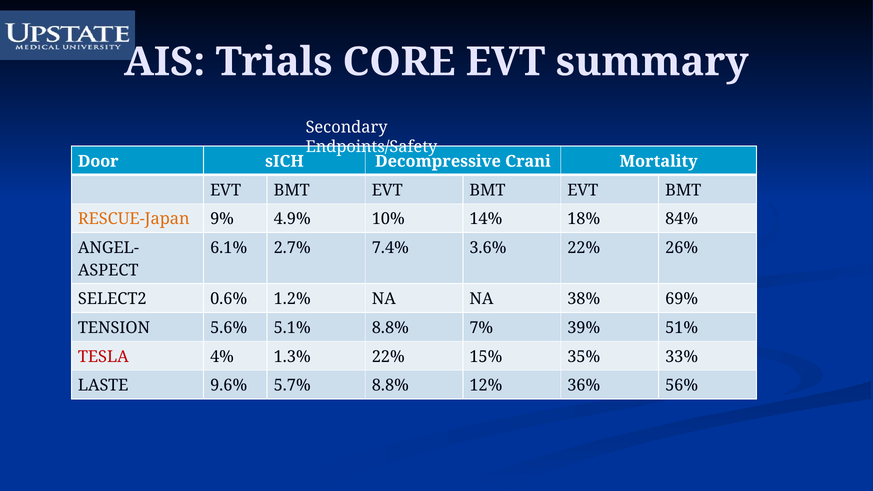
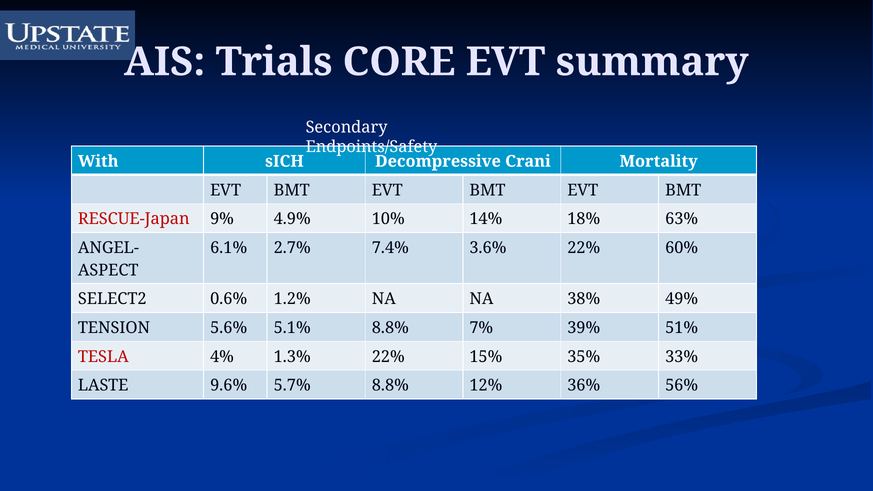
Door: Door -> With (98, 161)
RESCUE-Japan colour: orange -> red (134, 219)
84%: 84% -> 63% (682, 219)
26%: 26% -> 60% (682, 248)
69%: 69% -> 49% (682, 299)
